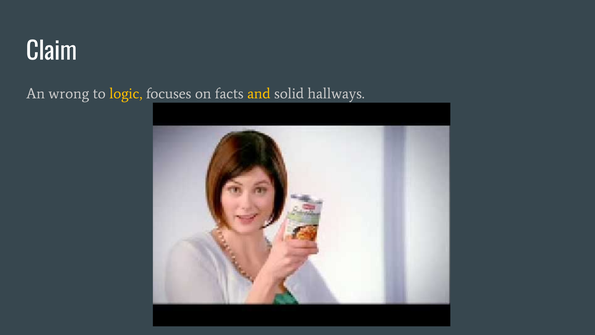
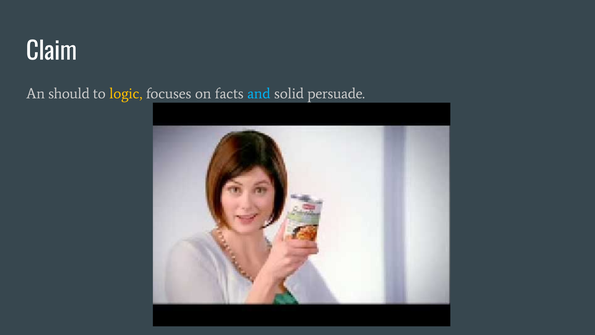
wrong: wrong -> should (69, 94)
and colour: yellow -> light blue (259, 94)
hallways: hallways -> persuade (336, 94)
